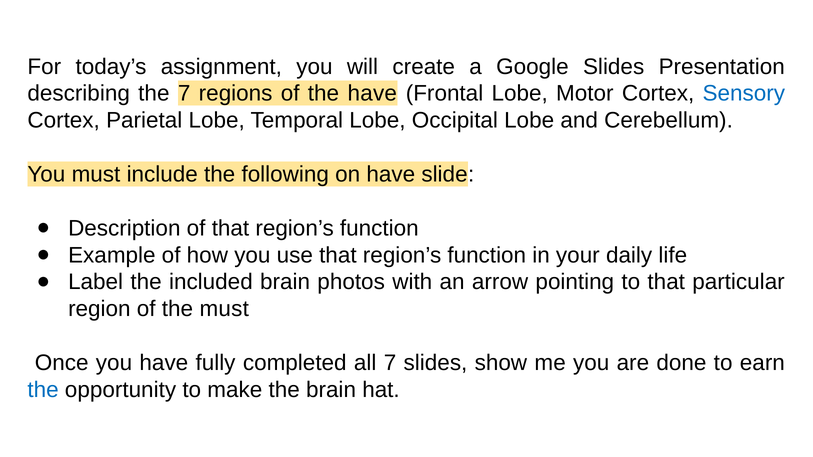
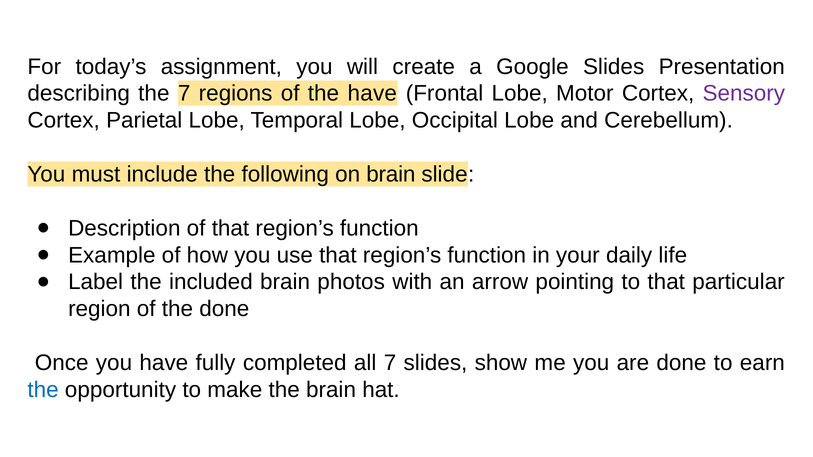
Sensory colour: blue -> purple (744, 94)
on have: have -> brain (391, 174)
the must: must -> done (224, 309)
